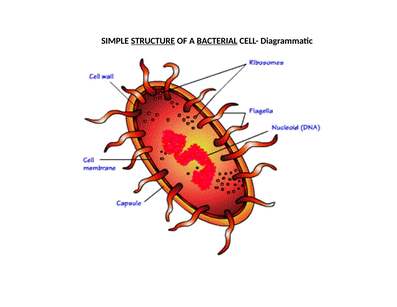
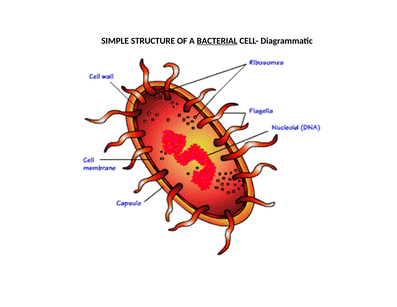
STRUCTURE underline: present -> none (153, 41)
